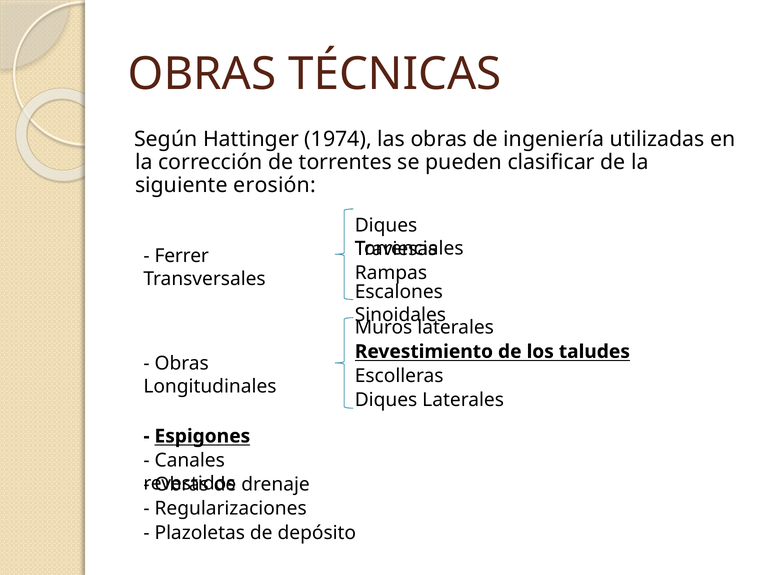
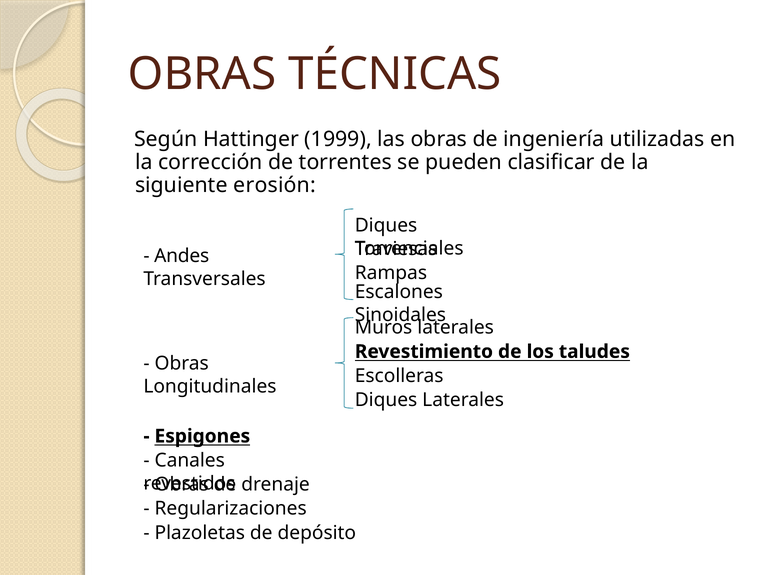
1974: 1974 -> 1999 (338, 140)
Ferrer: Ferrer -> Andes (182, 256)
